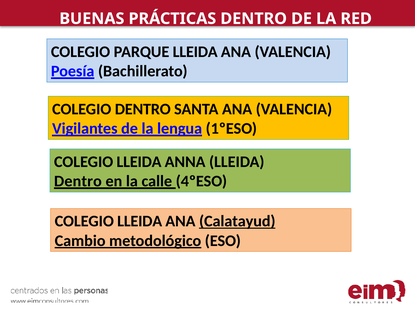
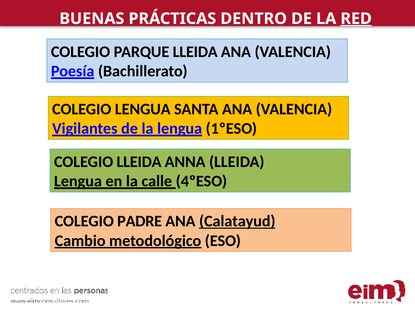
RED underline: none -> present (356, 19)
COLEGIO DENTRO: DENTRO -> LENGUA (143, 109)
Dentro: Dentro -> Lengua (78, 181)
LLEIDA: LLEIDA -> PADRE (140, 222)
